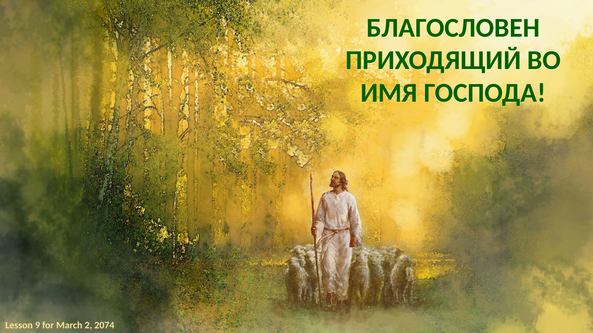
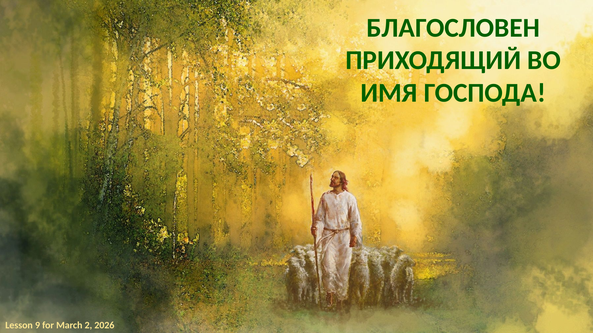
2074: 2074 -> 2026 (104, 326)
